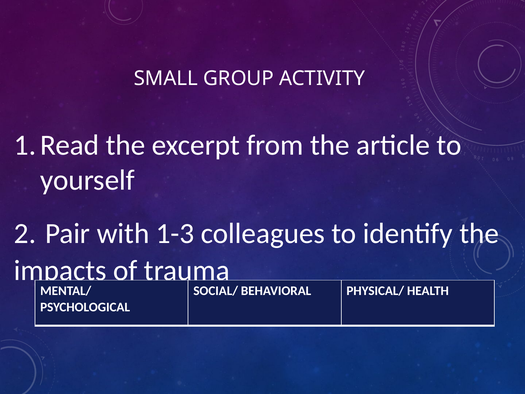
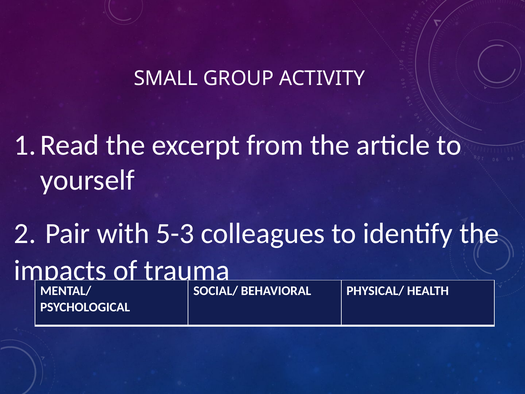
1-3: 1-3 -> 5-3 (175, 233)
